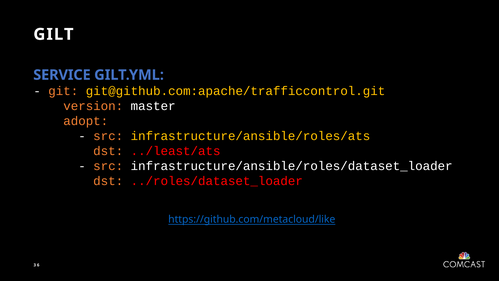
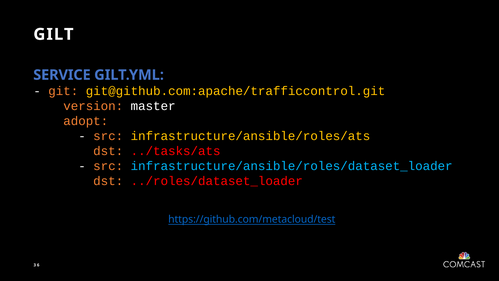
../least/ats: ../least/ats -> ../tasks/ats (176, 151)
infrastructure/ansible/roles/dataset_loader colour: white -> light blue (292, 166)
https://github.com/metacloud/like: https://github.com/metacloud/like -> https://github.com/metacloud/test (252, 219)
